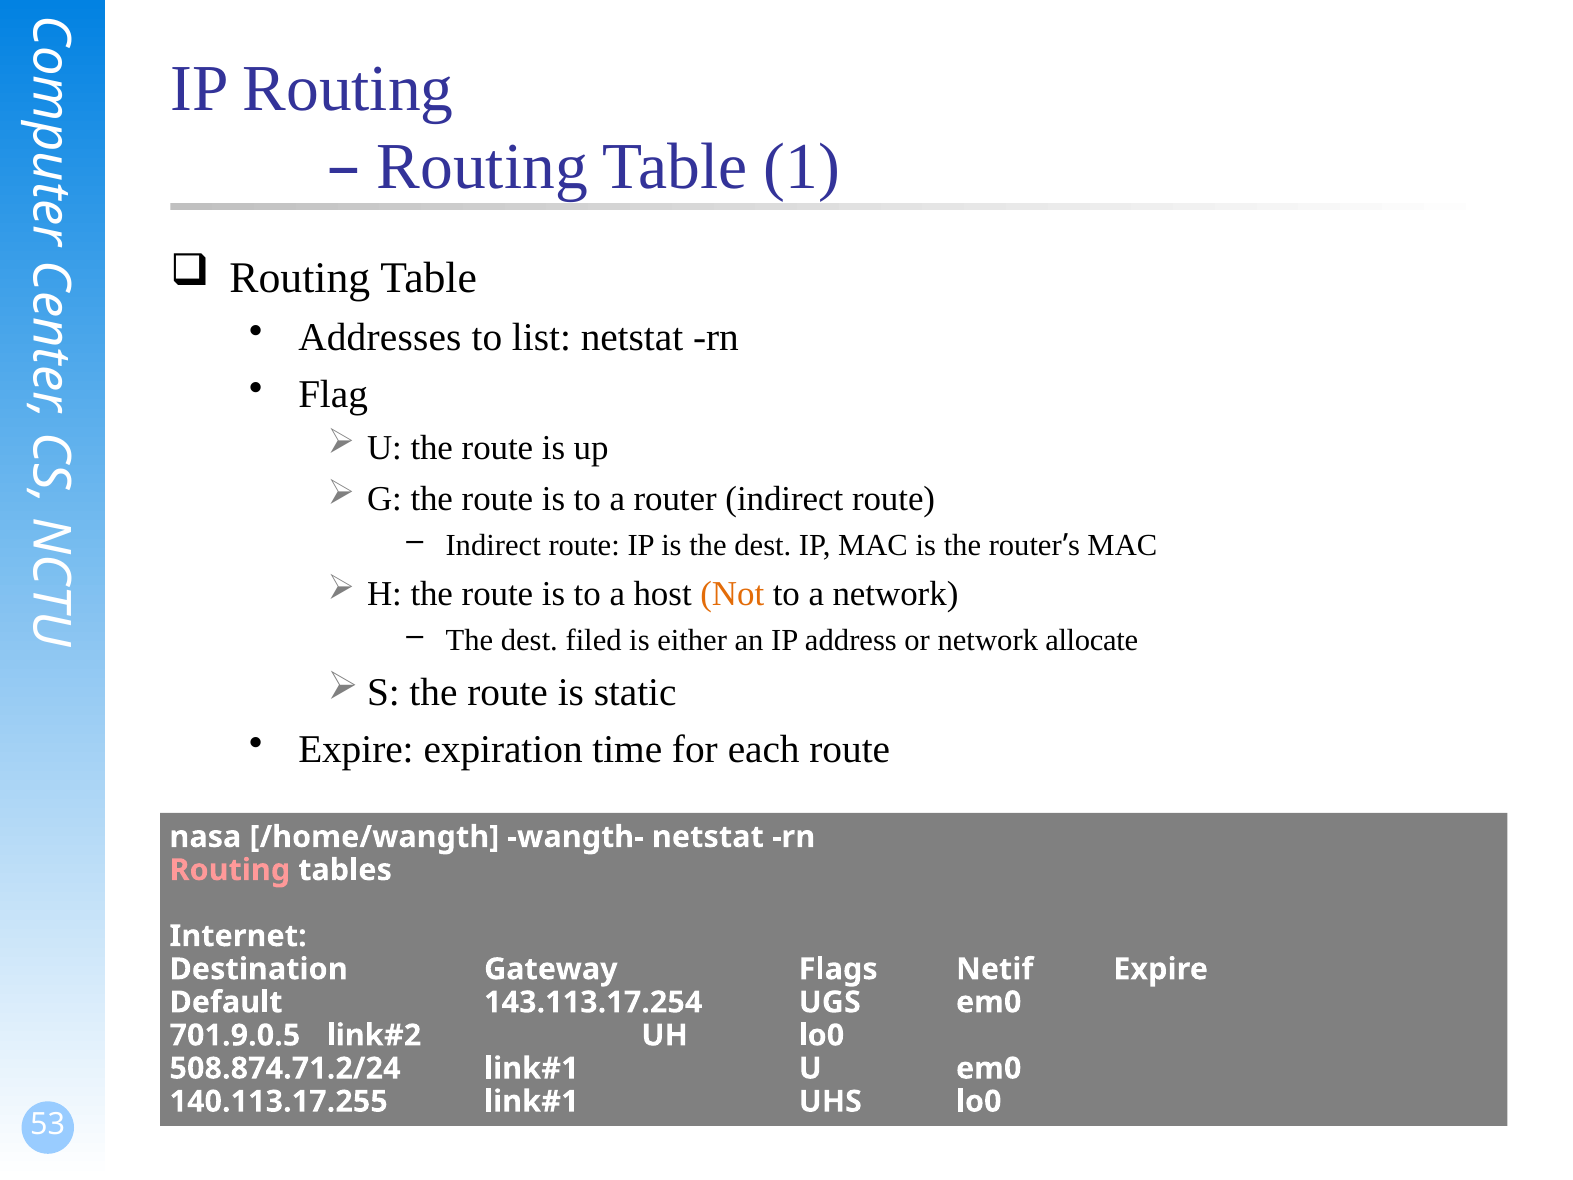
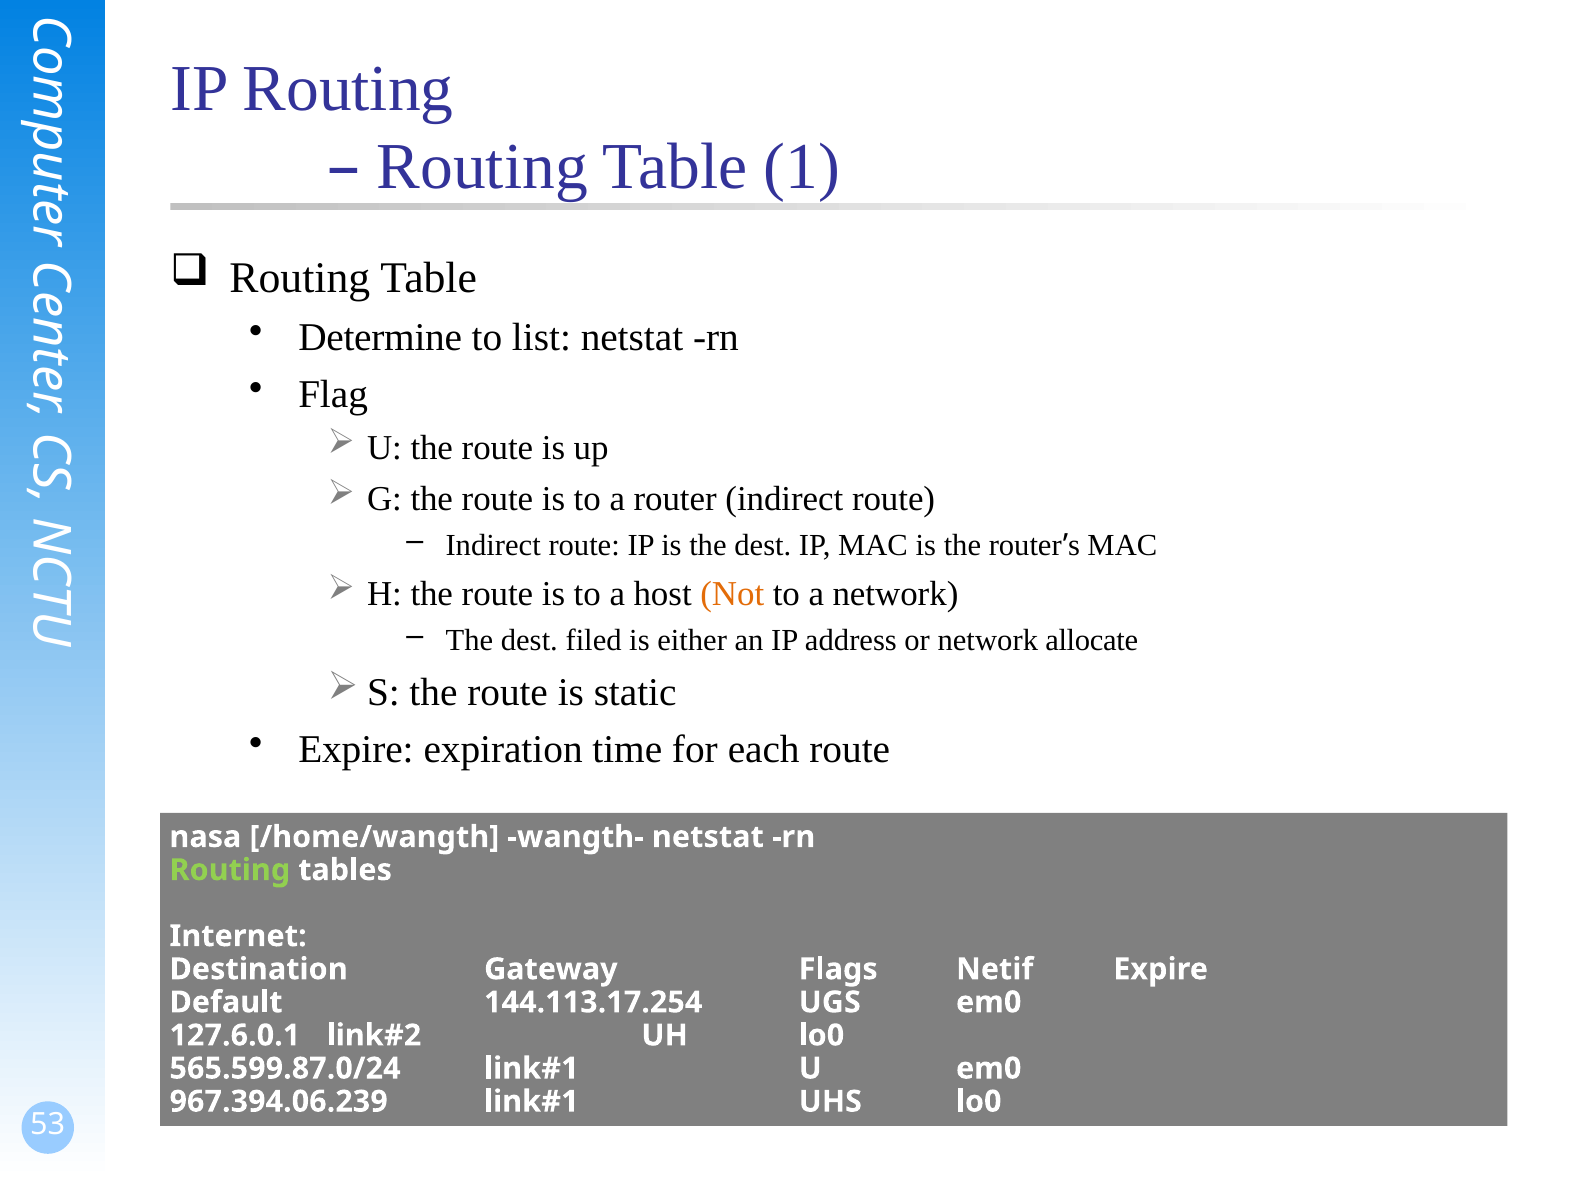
Addresses: Addresses -> Determine (380, 338)
Routing colour: pink -> light green (230, 870)
143.113.17.254: 143.113.17.254 -> 144.113.17.254 (593, 1002)
701.9.0.5: 701.9.0.5 -> 127.6.0.1 (235, 1035)
508.874.71.2/24: 508.874.71.2/24 -> 565.599.87.0/24 (285, 1068)
140.113.17.255: 140.113.17.255 -> 967.394.06.239 (279, 1101)
